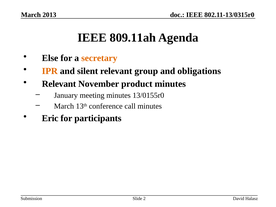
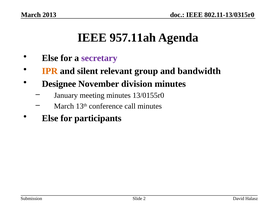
809.11ah: 809.11ah -> 957.11ah (133, 38)
secretary colour: orange -> purple (99, 58)
obligations: obligations -> bandwidth (199, 71)
Relevant: Relevant -> Designee (59, 84)
product: product -> division (137, 84)
Eric: Eric -> Else (50, 118)
